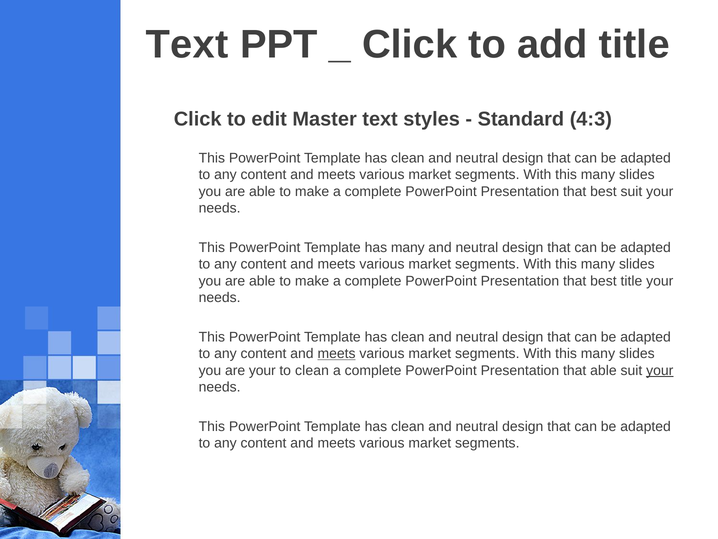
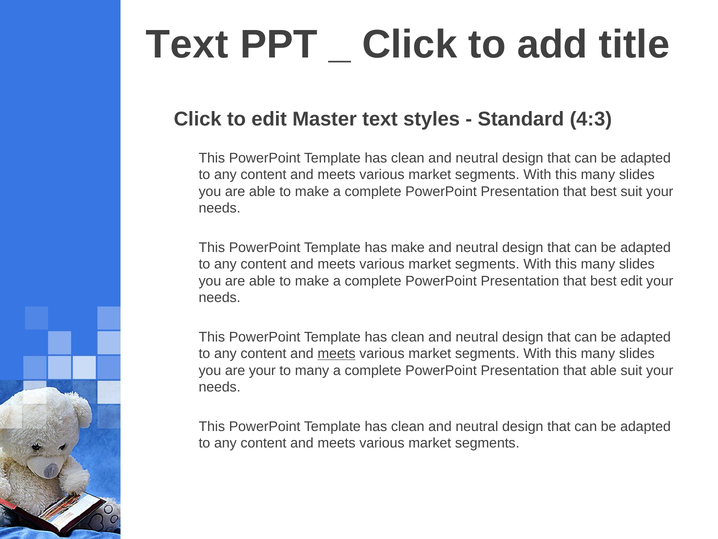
has many: many -> make (408, 247)
best title: title -> edit (632, 281)
to clean: clean -> many (312, 370)
your underline: present -> none (660, 370)
